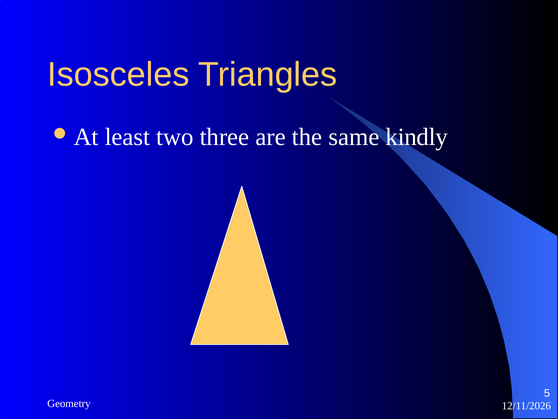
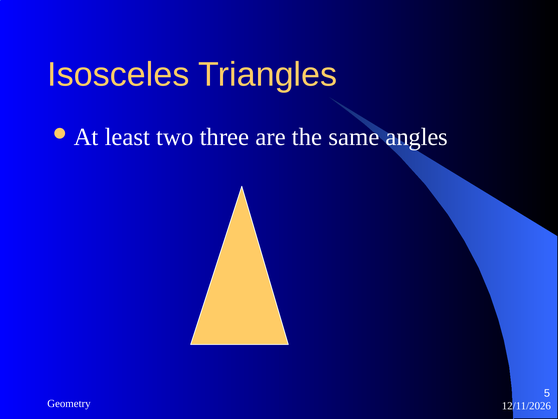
kindly: kindly -> angles (417, 137)
